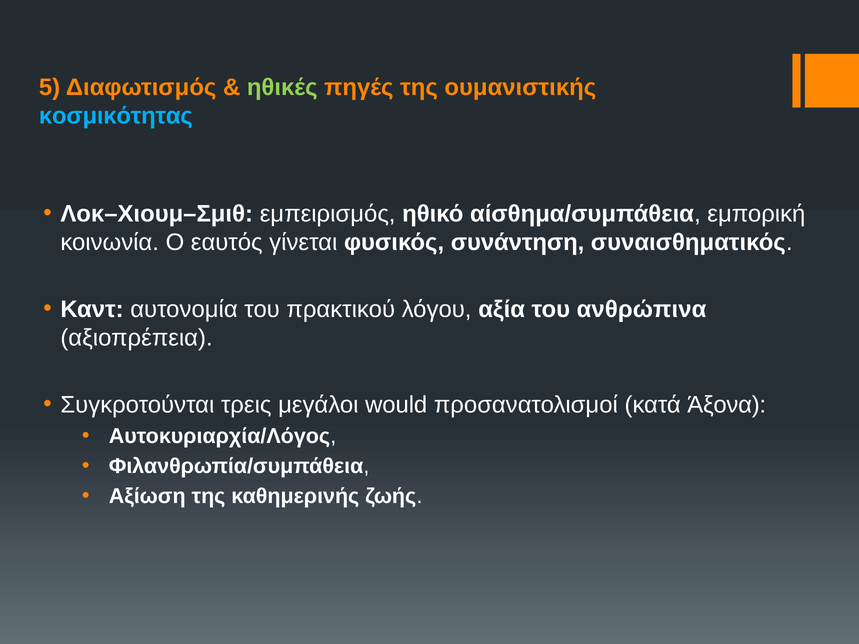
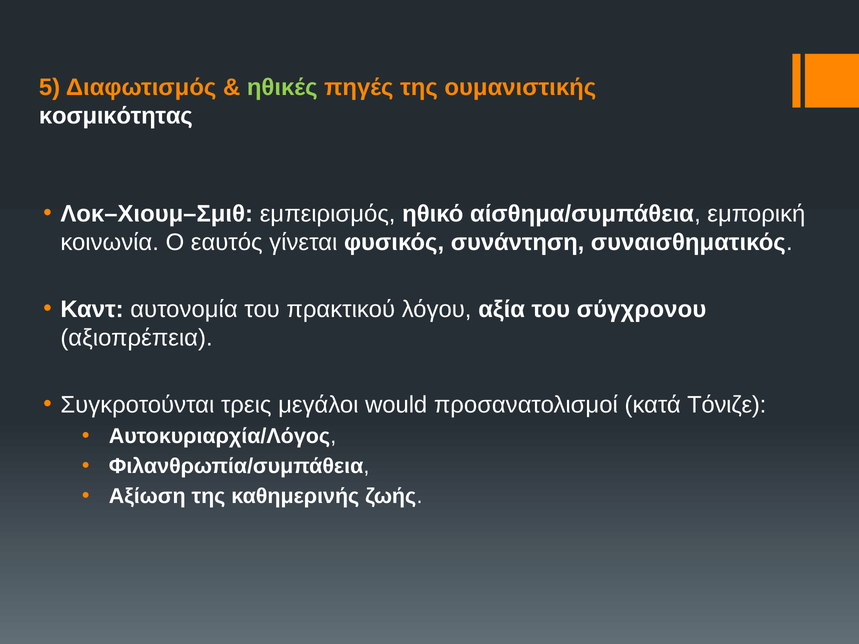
κοσμικότητας colour: light blue -> white (116, 116)
ανθρώπινα: ανθρώπινα -> σύγχρονου (641, 310)
Άξονα: Άξονα -> Τόνιζε (727, 405)
